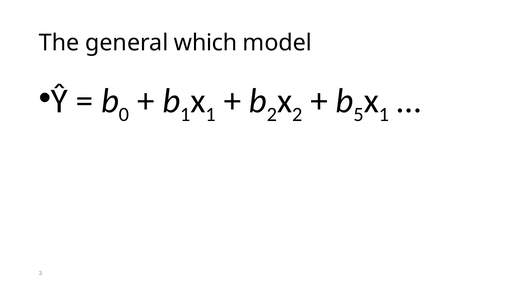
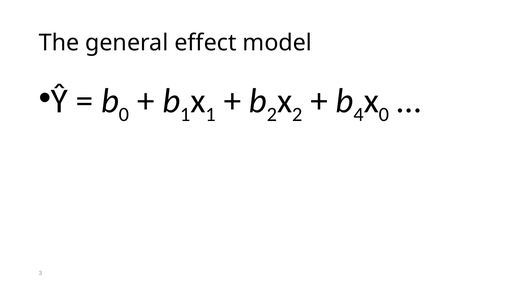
which: which -> effect (205, 43)
5: 5 -> 4 (359, 114)
1: 1 -> 0 (384, 114)
